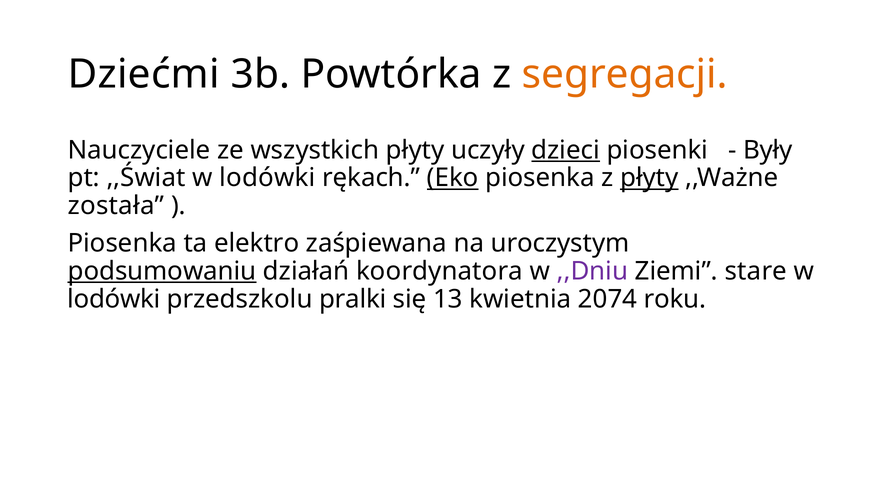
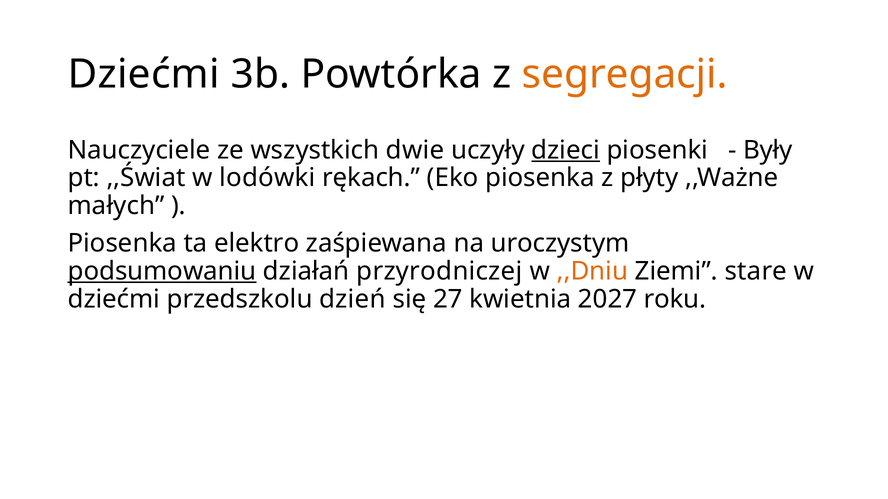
wszystkich płyty: płyty -> dwie (415, 150)
Eko underline: present -> none (453, 178)
płyty underline: present -> none (649, 178)
została: została -> małych (116, 206)
koordynatora: koordynatora -> przyrodniczej (439, 271)
,,Dniu colour: purple -> orange (592, 271)
lodówki: lodówki -> dziećmi (114, 299)
pralki: pralki -> dzień (353, 299)
13: 13 -> 27 (448, 299)
2074: 2074 -> 2027 (608, 299)
